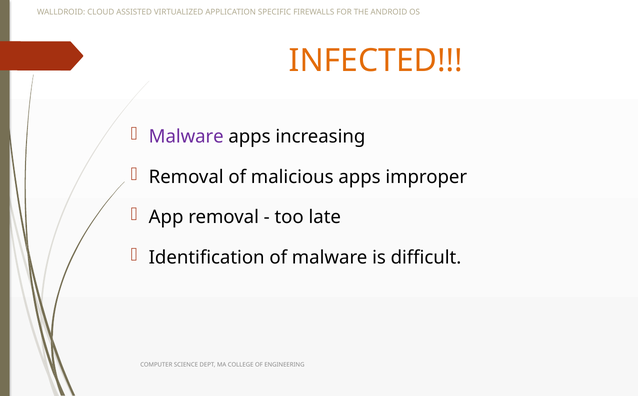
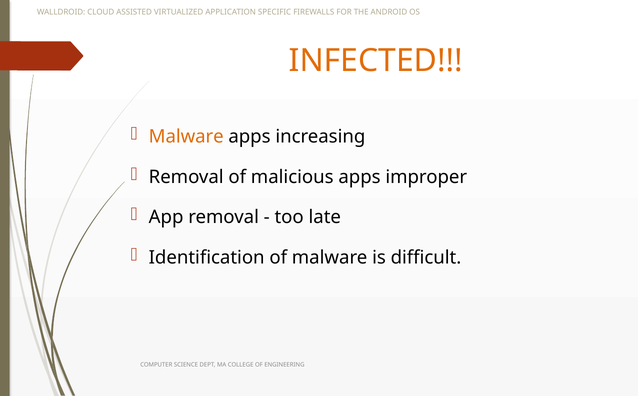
Malware colour: purple -> orange (186, 137)
